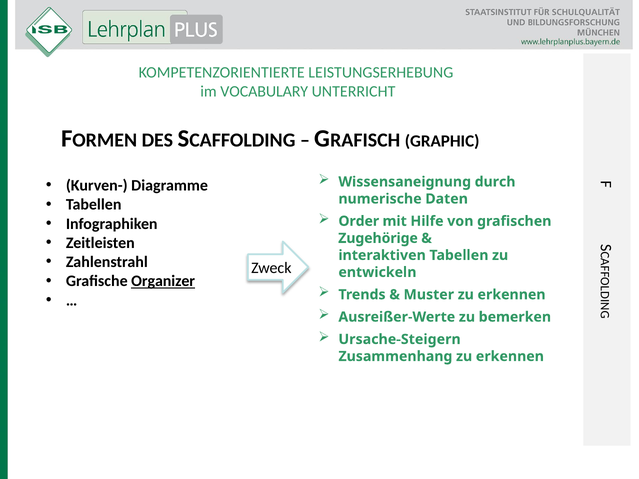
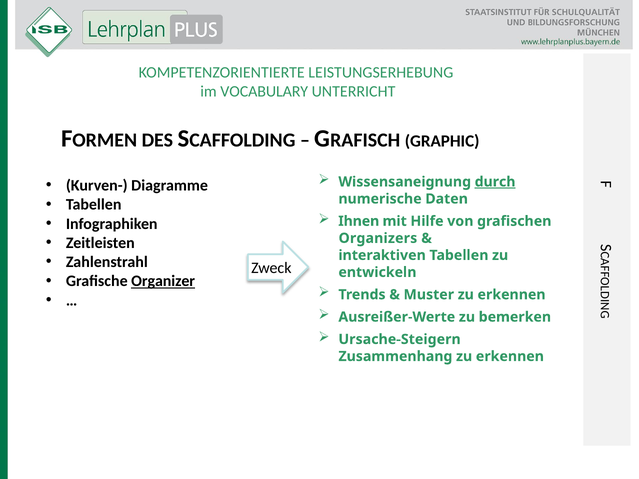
durch underline: none -> present (495, 182)
Order: Order -> Ihnen (359, 221)
Zugehörige: Zugehörige -> Organizers (378, 238)
